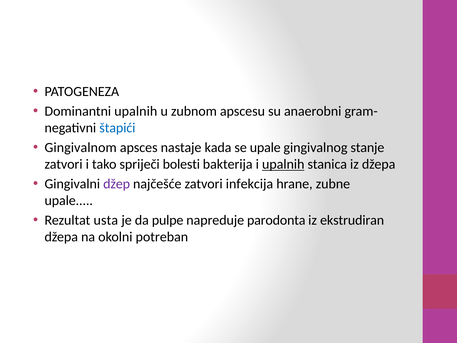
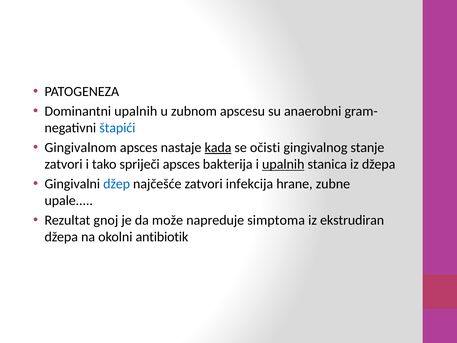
kada underline: none -> present (218, 147)
se upale: upale -> očisti (265, 147)
spriječi bolesti: bolesti -> apsces (181, 164)
džep colour: purple -> blue (117, 184)
usta: usta -> gnoj (106, 220)
pulpe: pulpe -> može (168, 220)
parodonta: parodonta -> simptoma (276, 220)
potreban: potreban -> antibiotik (162, 237)
